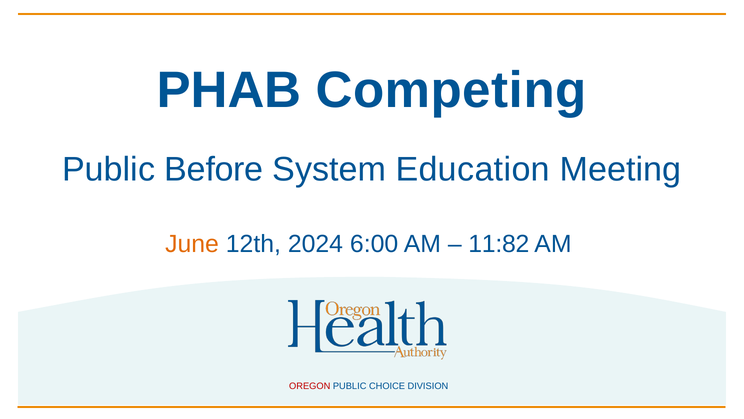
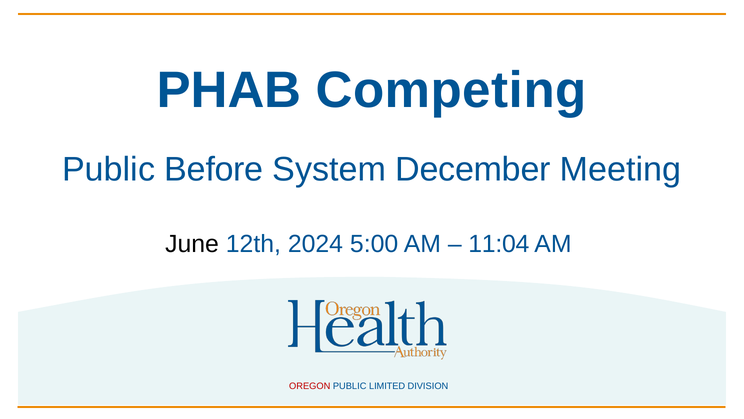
Education: Education -> December (473, 169)
June colour: orange -> black (192, 244)
6:00: 6:00 -> 5:00 (374, 244)
11:82: 11:82 -> 11:04 (499, 244)
CHOICE: CHOICE -> LIMITED (387, 386)
